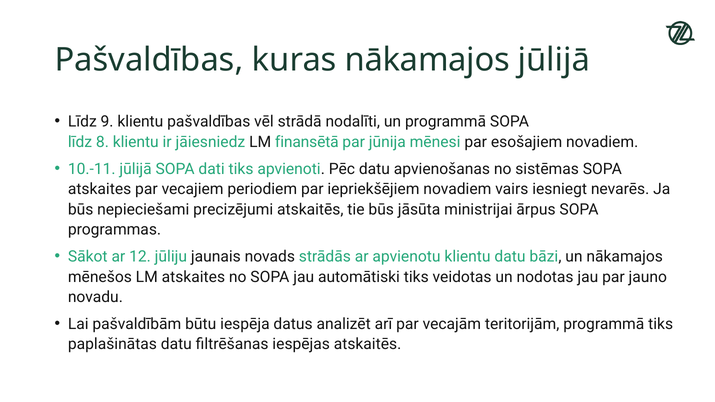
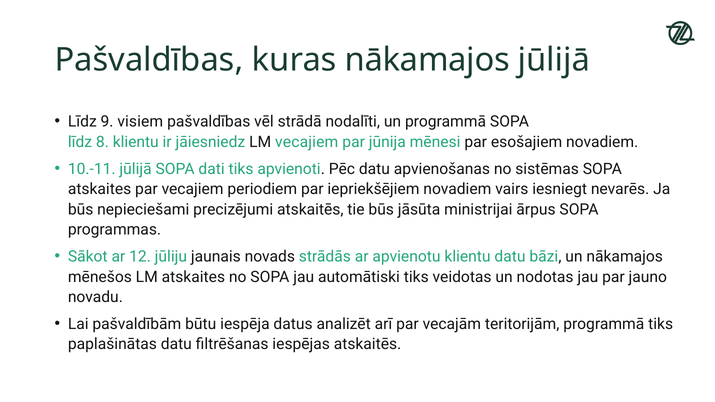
9 klientu: klientu -> visiem (140, 122)
LM finansētā: finansētā -> vecajiem (307, 142)
